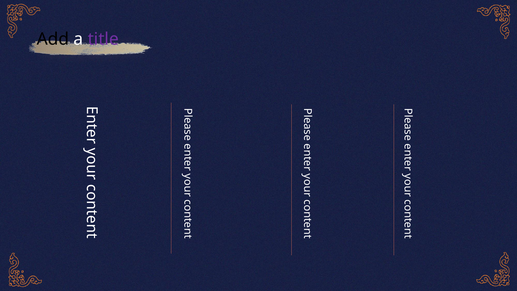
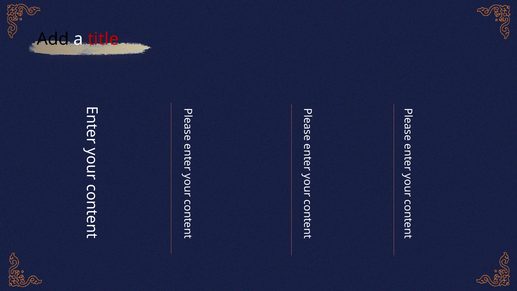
title colour: purple -> red (103, 39)
